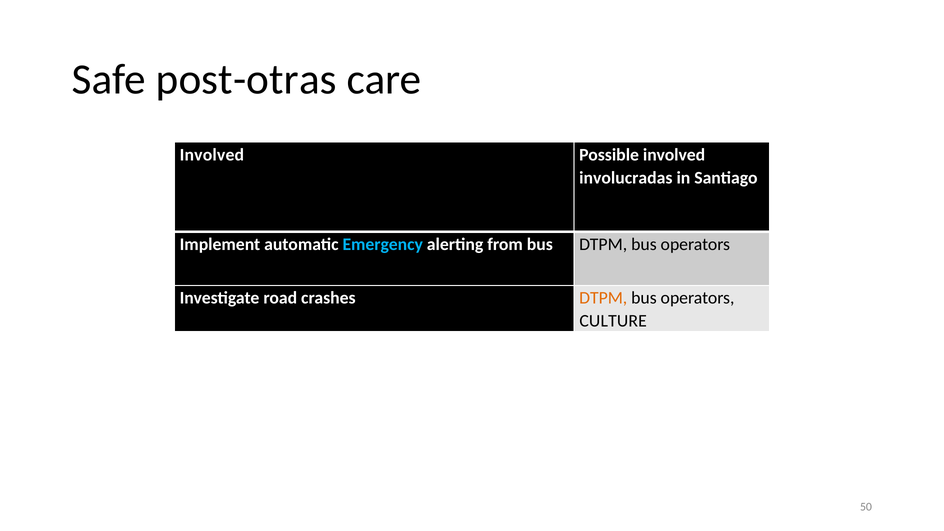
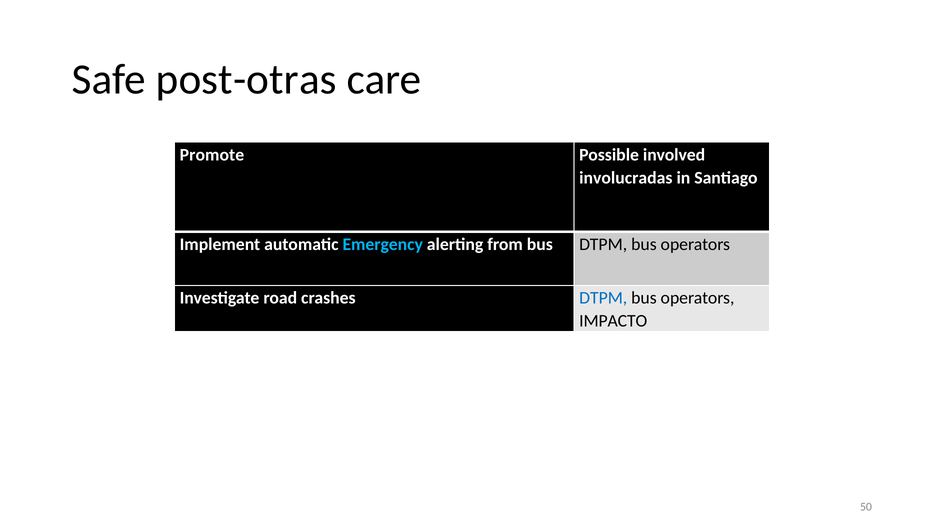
Involved: Involved -> Promote (212, 155)
DTPM colour: orange -> blue (603, 298)
CULTURE: CULTURE -> IMPACTO (613, 321)
